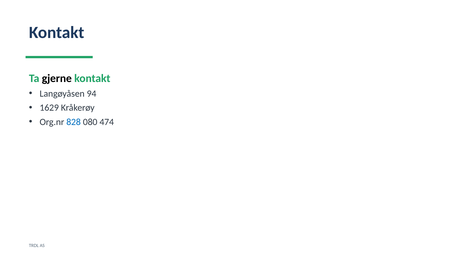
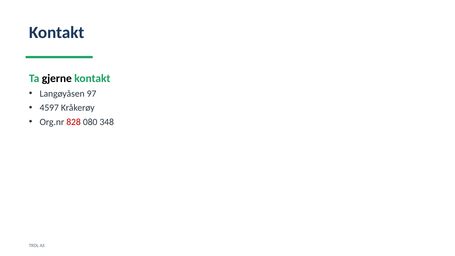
94: 94 -> 97 (92, 94)
1629: 1629 -> 4597 (49, 108)
828 colour: blue -> red (74, 122)
474: 474 -> 348 (107, 122)
